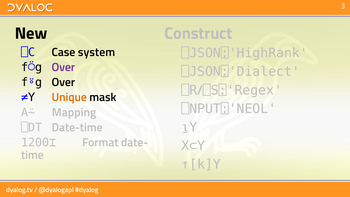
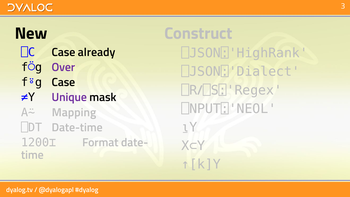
system: system -> already (97, 52)
f⍤g Over: Over -> Case (63, 82)
Unique colour: orange -> purple (69, 97)
